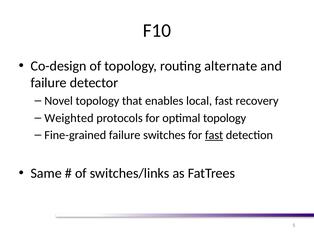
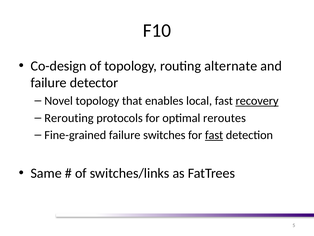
recovery underline: none -> present (257, 101)
Weighted: Weighted -> Rerouting (69, 118)
optimal topology: topology -> reroutes (224, 118)
